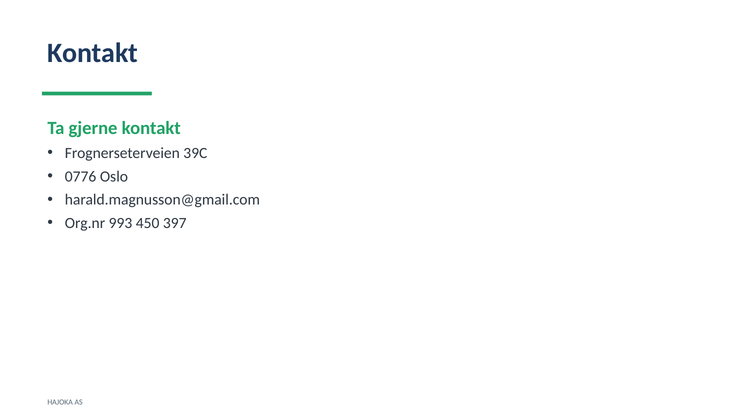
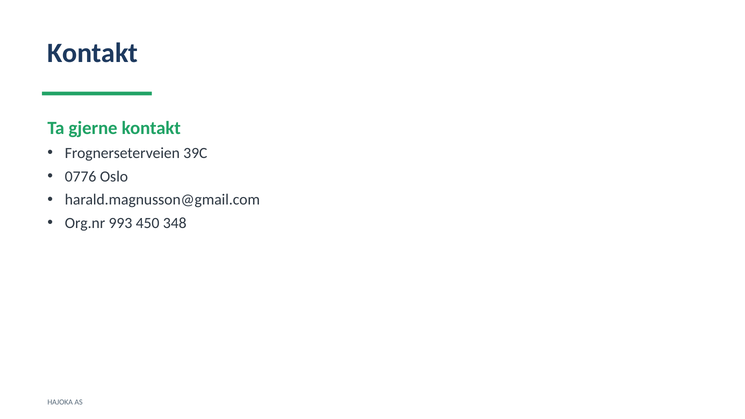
397: 397 -> 348 (175, 223)
